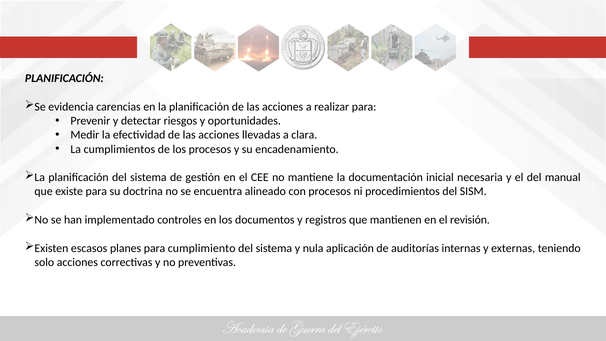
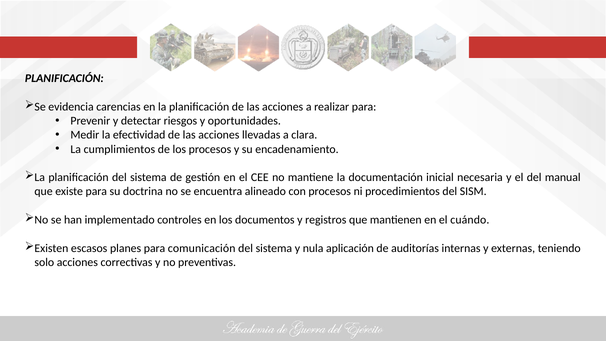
revisión: revisión -> cuándo (470, 220)
cumplimiento: cumplimiento -> comunicación (202, 248)
